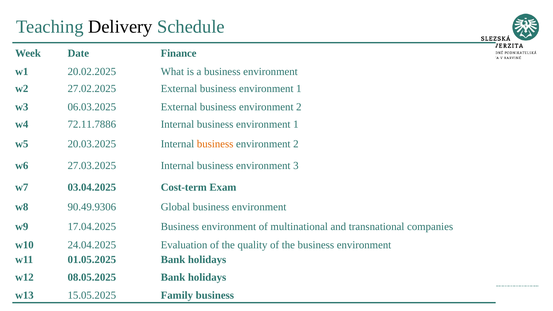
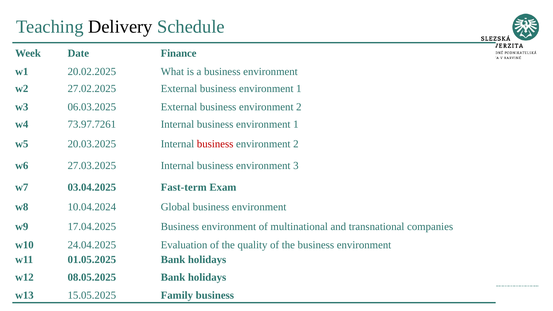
72.11.7886: 72.11.7886 -> 73.97.7261 (92, 124)
business colour: orange -> red (215, 144)
Cost-term: Cost-term -> Fast-term (184, 187)
90.49.9306: 90.49.9306 -> 10.04.2024 (92, 207)
